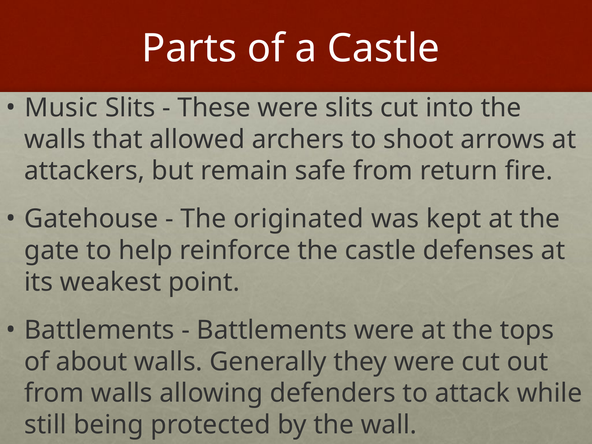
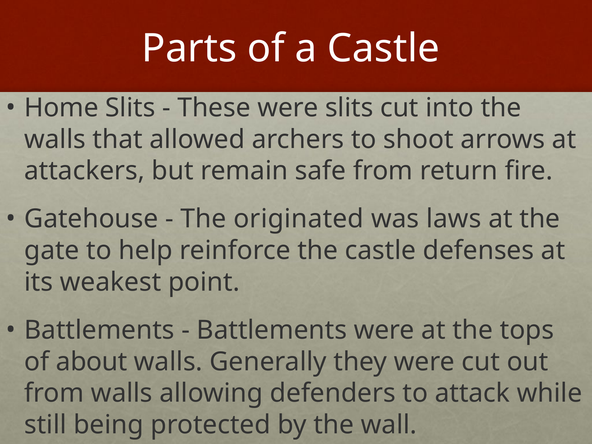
Music: Music -> Home (61, 108)
kept: kept -> laws (454, 219)
